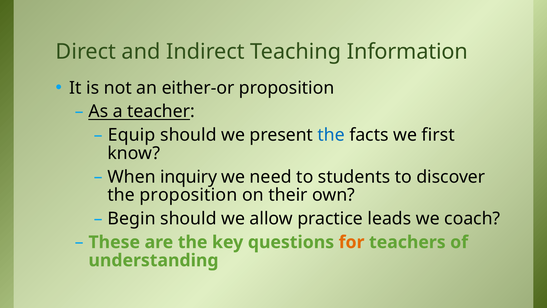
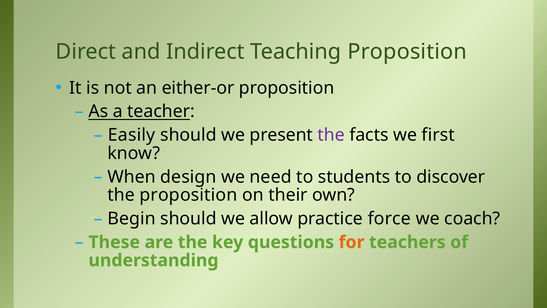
Teaching Information: Information -> Proposition (407, 52)
Equip: Equip -> Easily (132, 135)
the colour: blue -> purple (331, 135)
inquiry: inquiry -> design (188, 177)
leads: leads -> force (389, 218)
